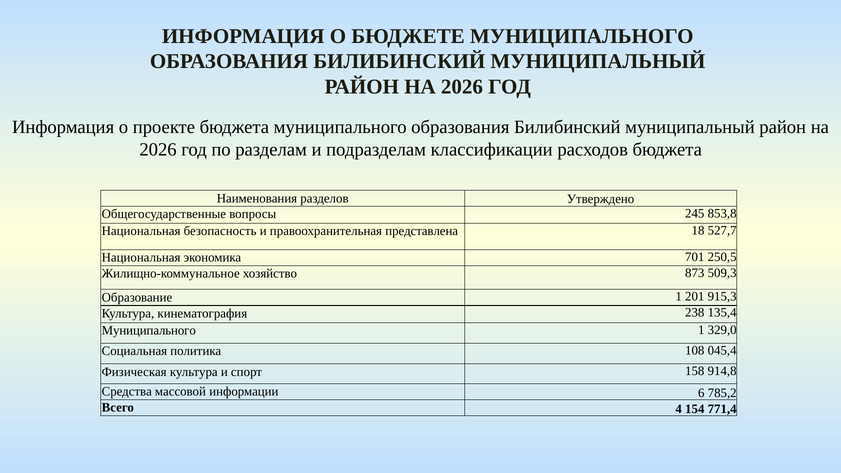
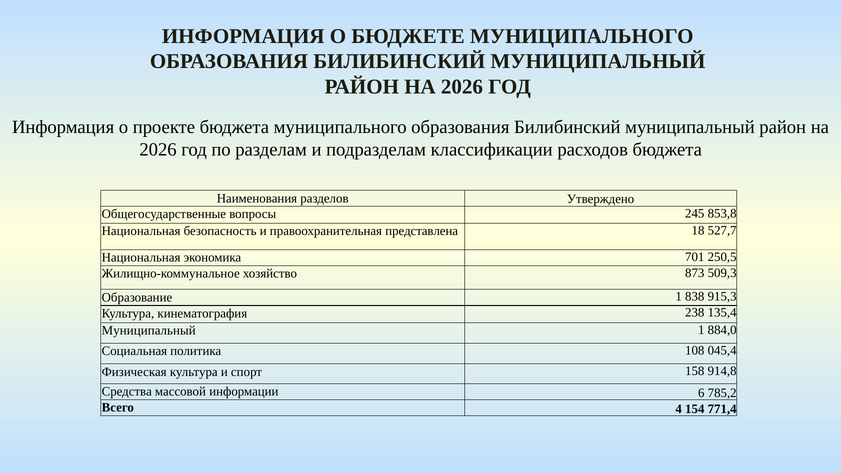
201: 201 -> 838 (695, 297)
Муниципального: Муниципального -> Муниципальный (149, 331)
329,0: 329,0 -> 884,0 (722, 330)
